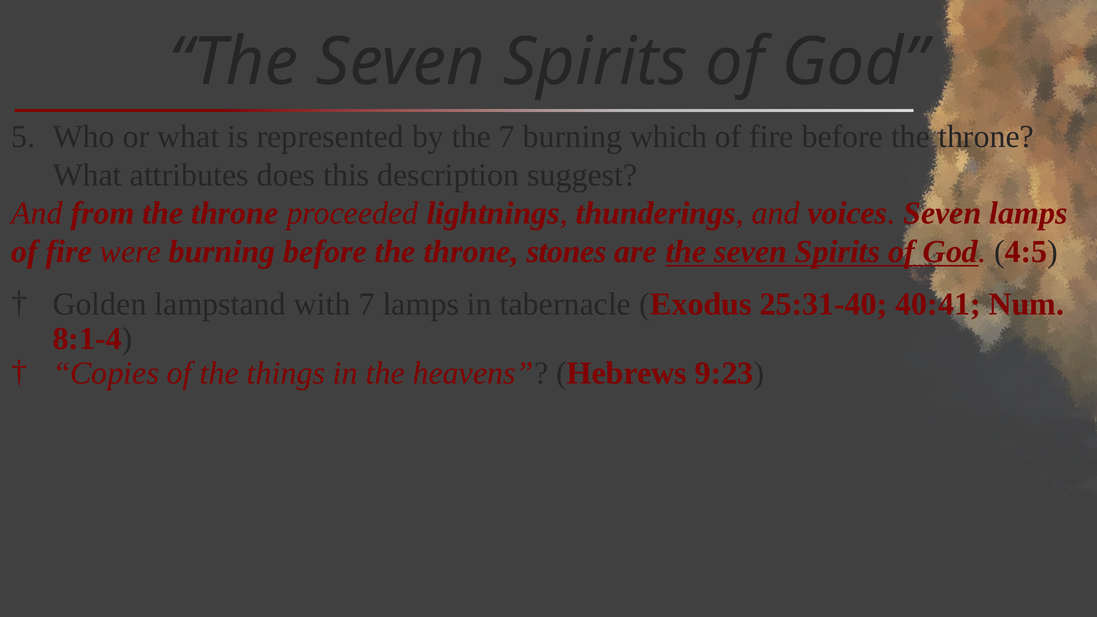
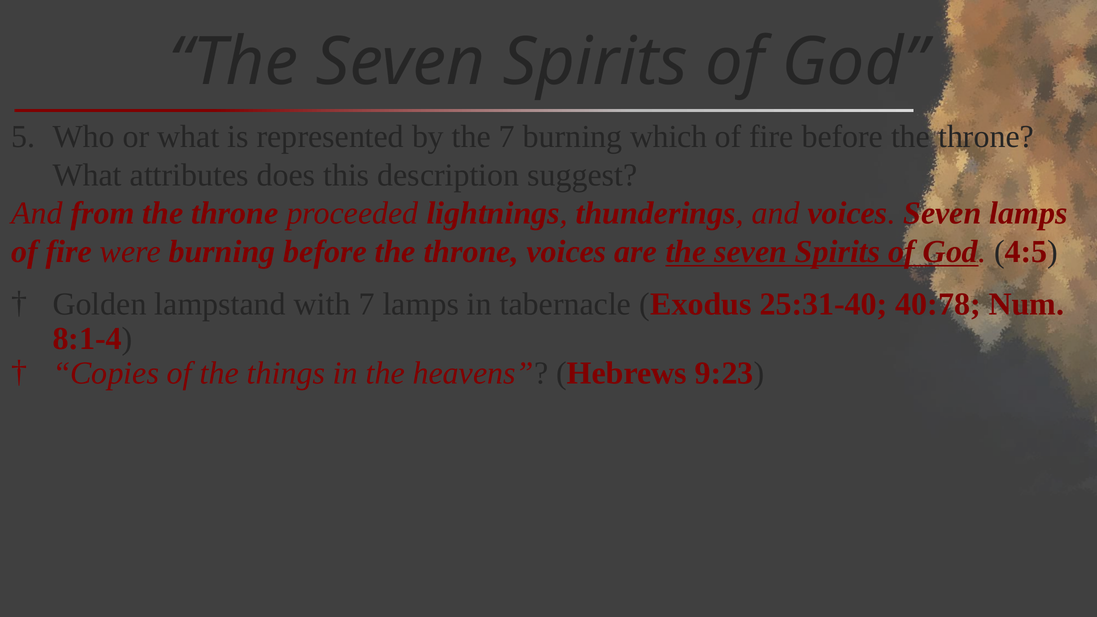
throne stones: stones -> voices (566, 252)
40:41: 40:41 -> 40:78 (938, 304)
